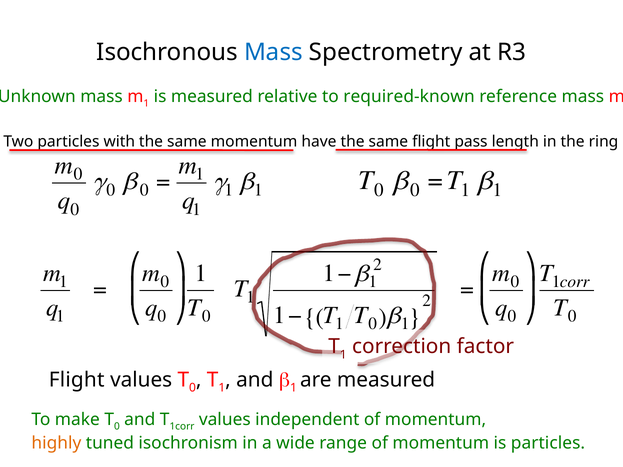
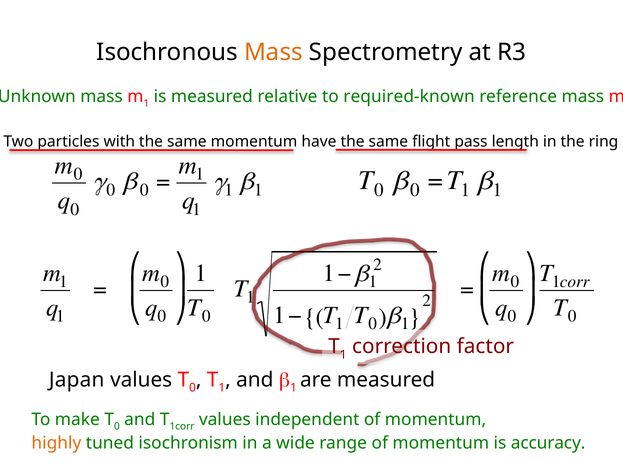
Mass colour: blue -> orange (273, 52)
Flight: Flight -> Japan (77, 380)
is particles: particles -> accuracy (548, 443)
